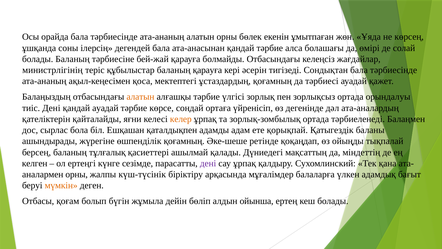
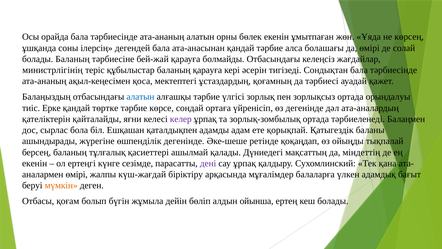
алатын colour: orange -> blue (140, 97)
тиіс Дені: Дені -> Ерке (51, 108)
қандай ауадай: ауадай -> төртке (105, 108)
келер colour: orange -> purple (181, 119)
өшпенділік қоғамның: қоғамның -> дегенінде (184, 141)
келген: келген -> екенін (35, 163)
орны: орны -> өмірі (77, 174)
күш-түсінік: күш-түсінік -> күш-жағдай (142, 174)
